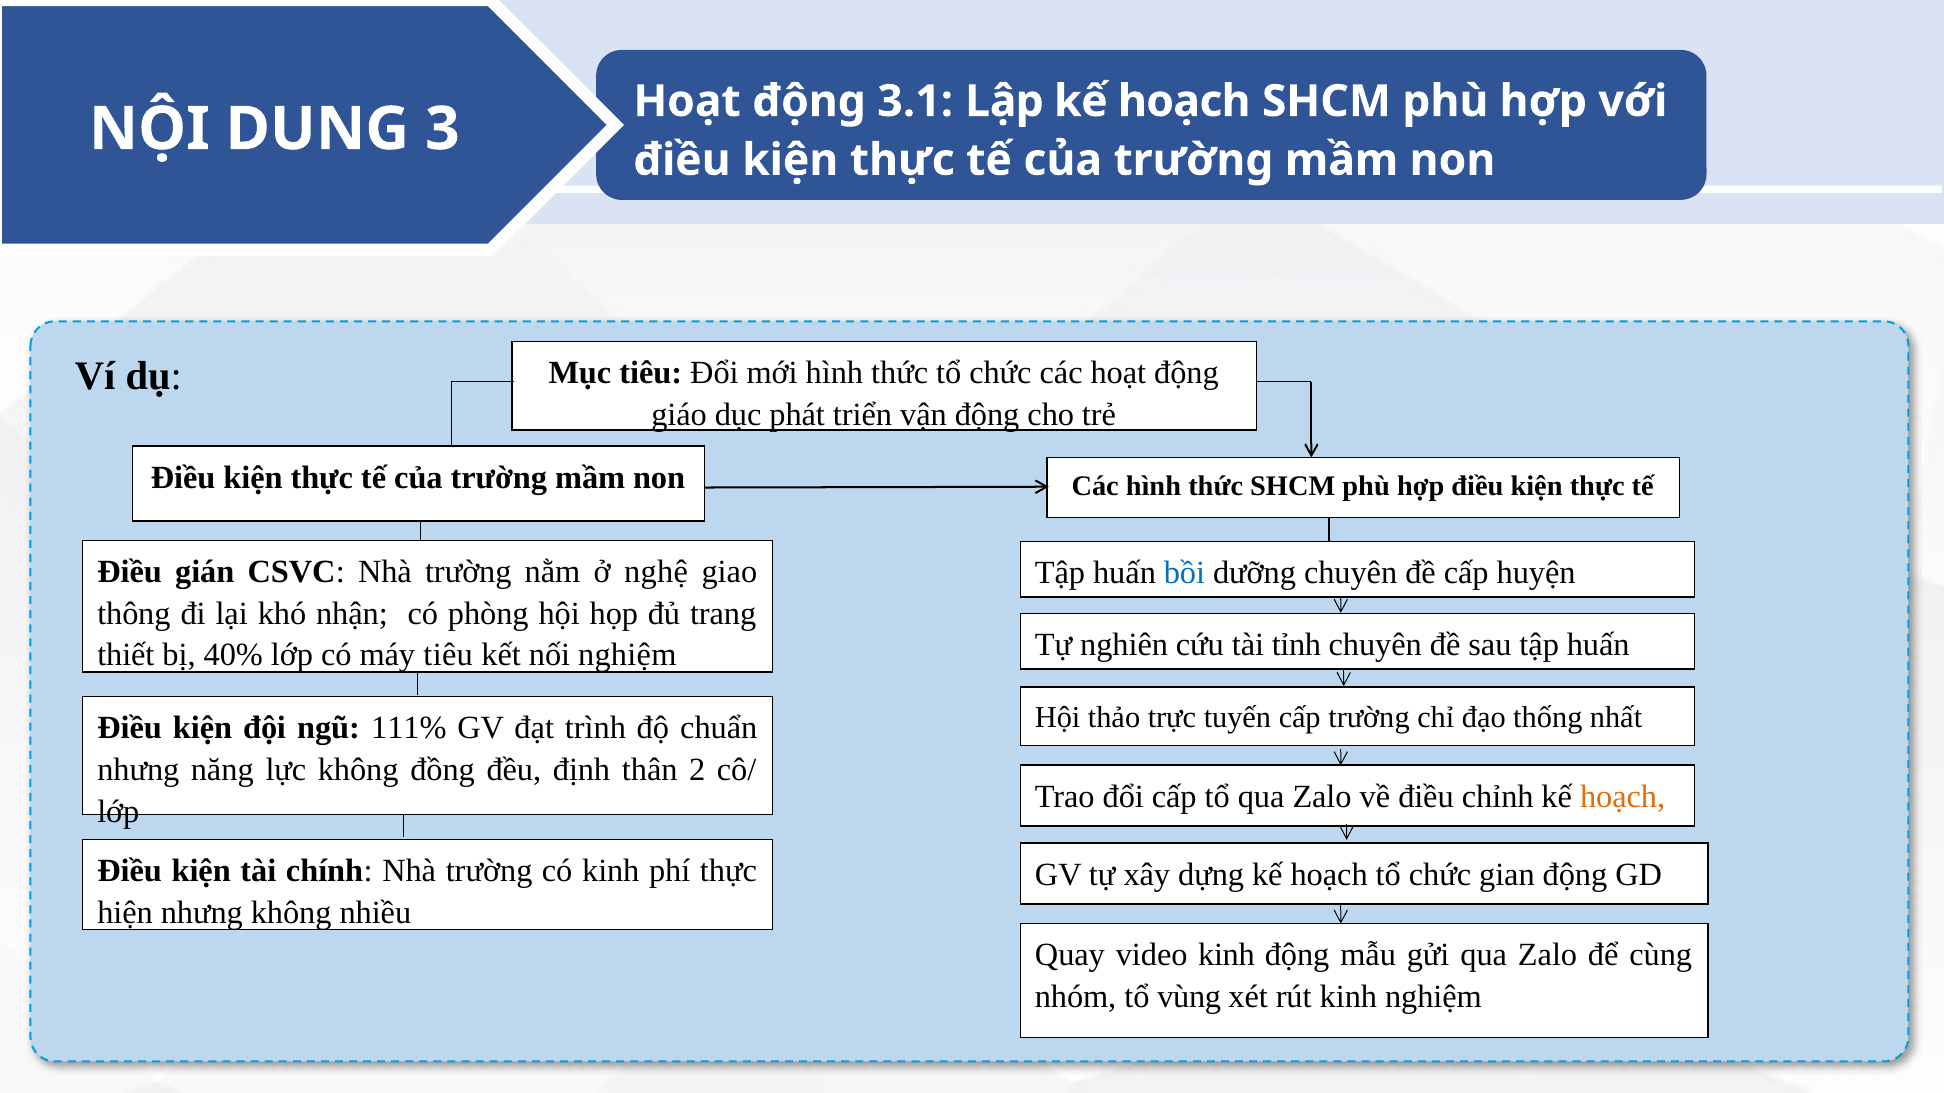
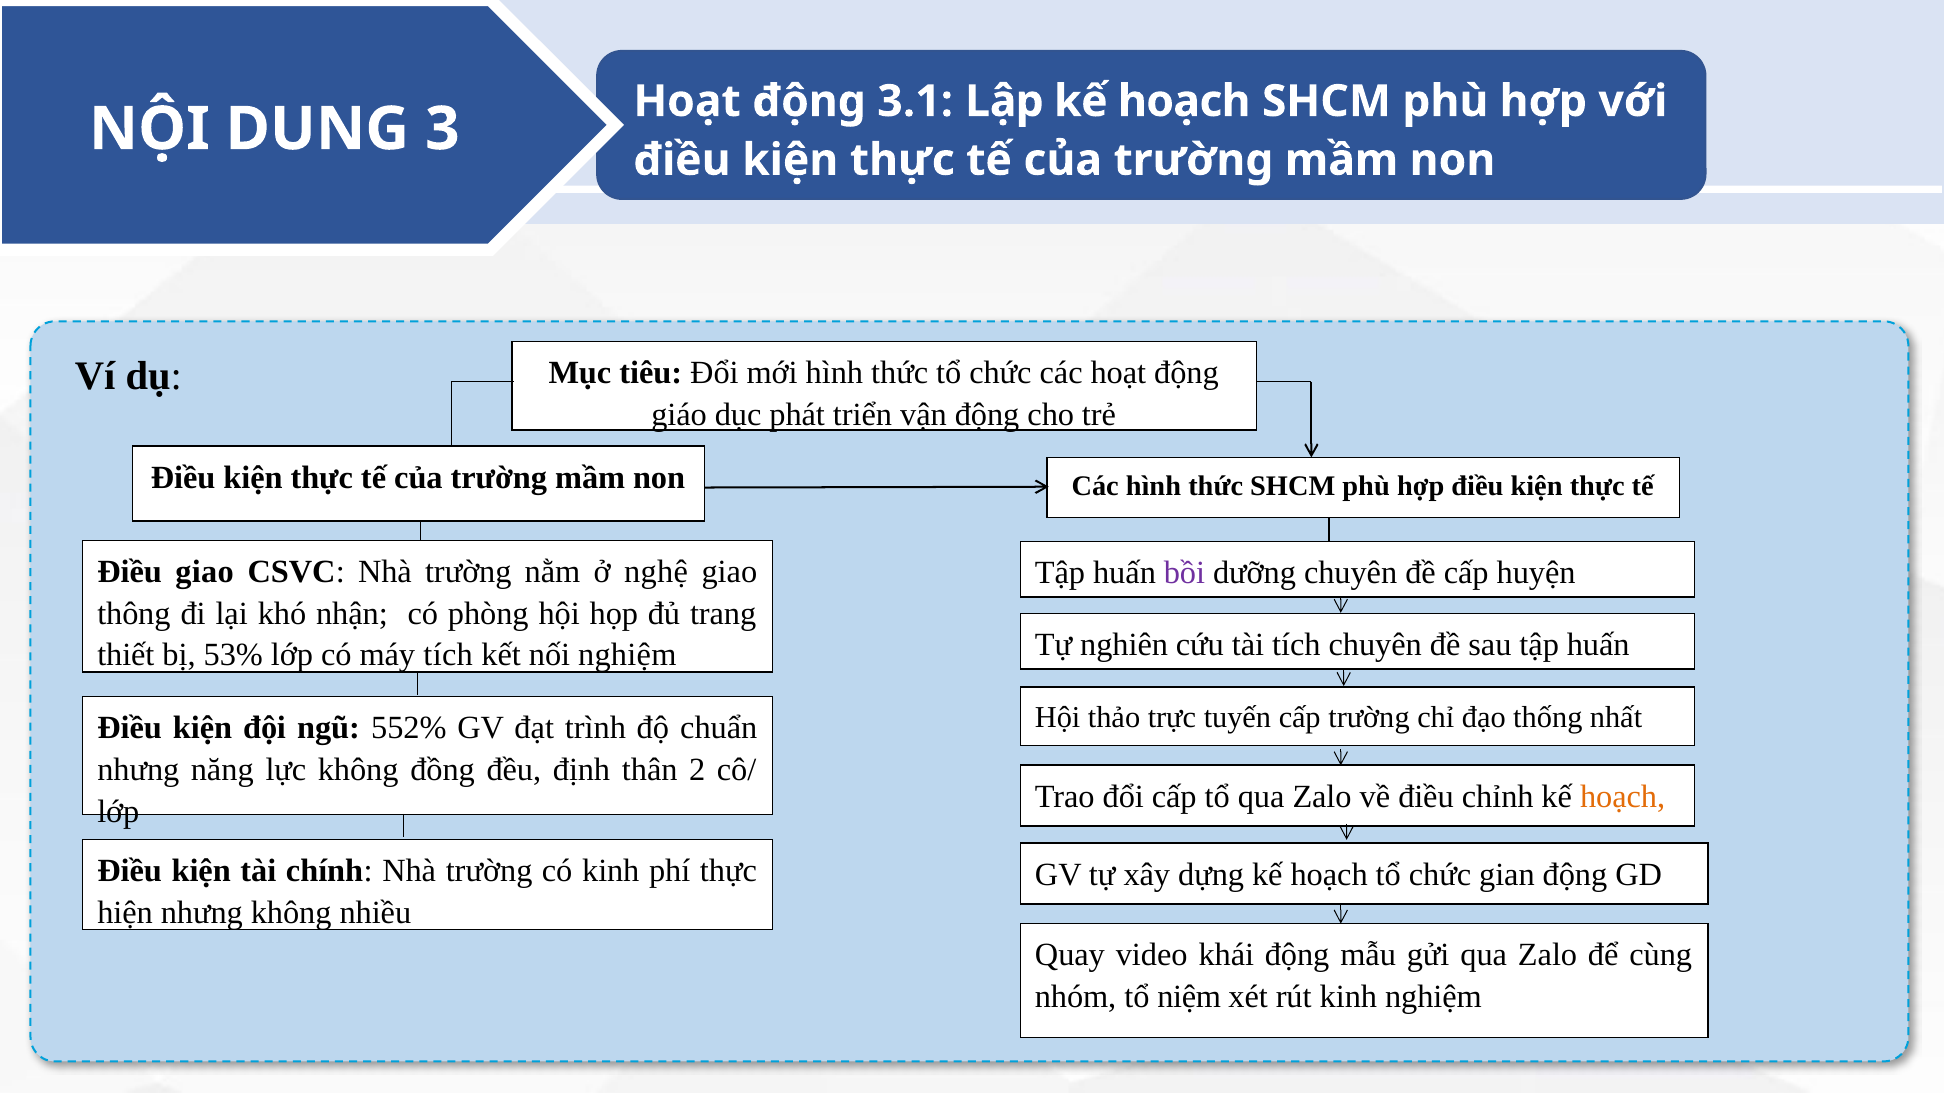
Điều gián: gián -> giao (205, 572)
bồi colour: blue -> purple (1184, 573)
tài tỉnh: tỉnh -> tích (1296, 646)
40%: 40% -> 53% (233, 655)
máy tiêu: tiêu -> tích (448, 655)
111%: 111% -> 552% (409, 729)
video kinh: kinh -> khái (1226, 956)
vùng: vùng -> niệm (1189, 997)
